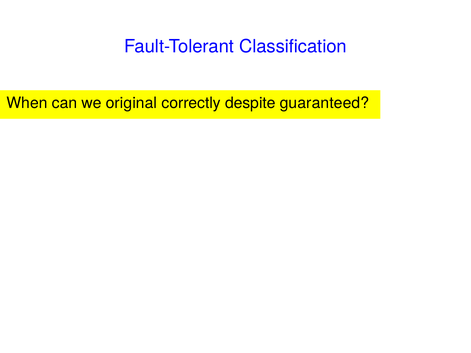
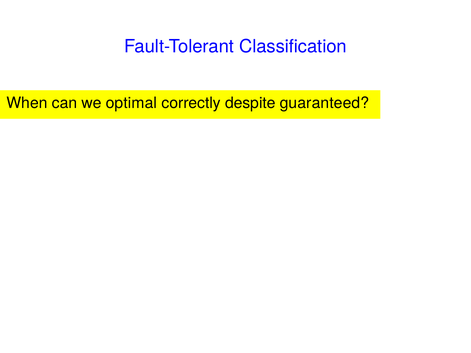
original: original -> optimal (131, 103)
